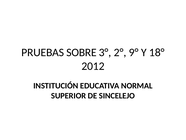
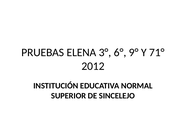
SOBRE: SOBRE -> ELENA (81, 52)
2°: 2° -> 6° (120, 52)
18°: 18° -> 71° (157, 52)
